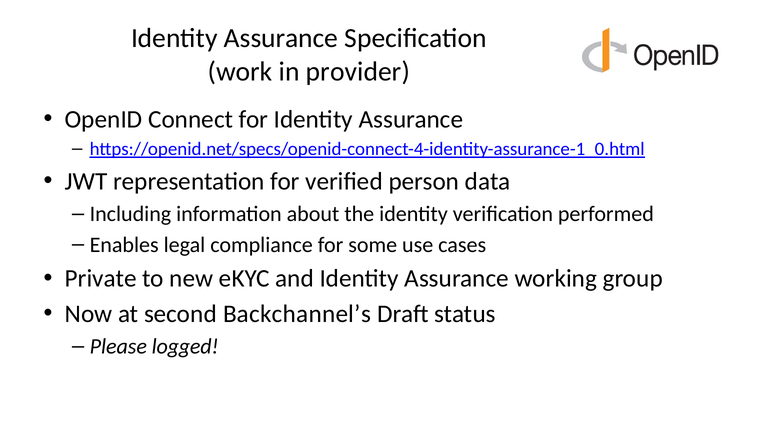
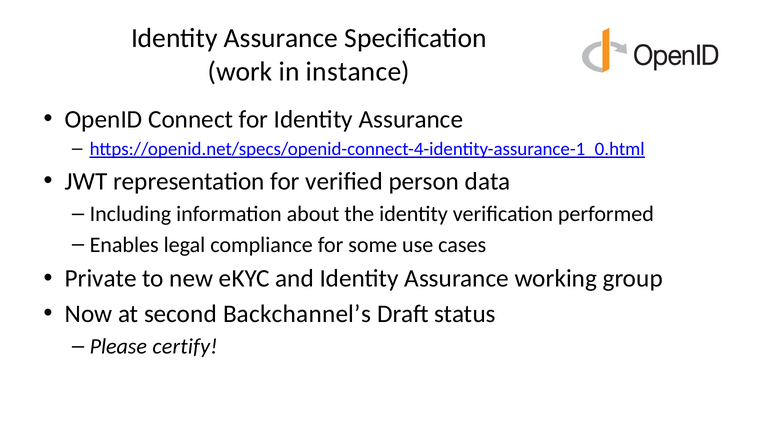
provider: provider -> instance (358, 71)
logged: logged -> certify (185, 346)
